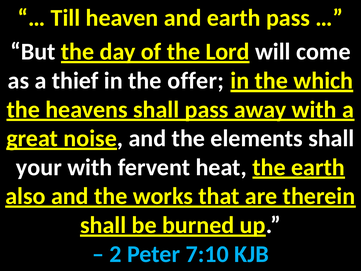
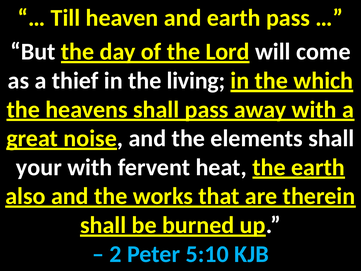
offer: offer -> living (196, 81)
7:10: 7:10 -> 5:10 (207, 254)
